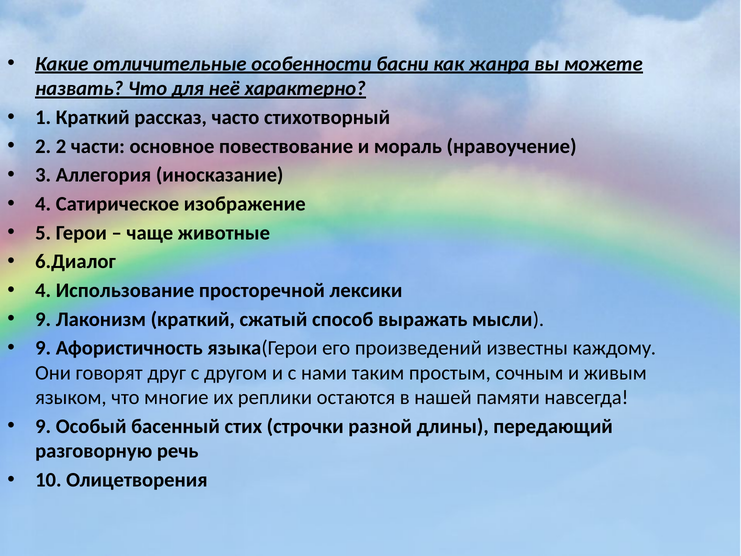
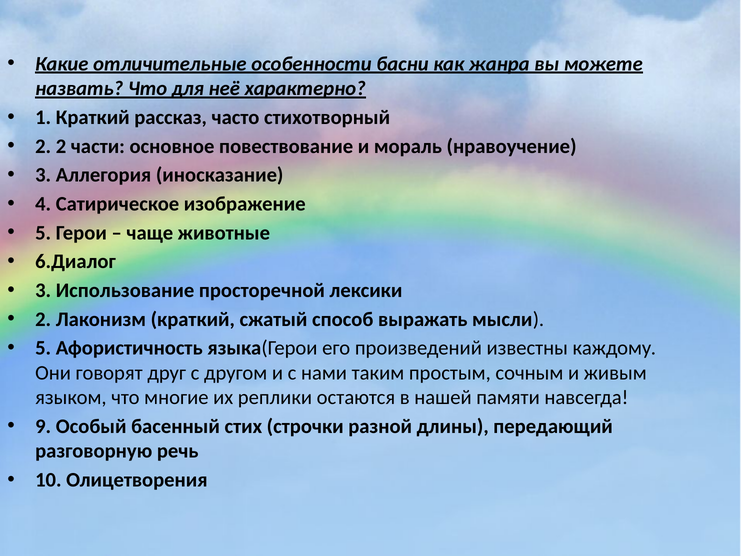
4: 4 -> 3 (43, 290)
9: 9 -> 2 (43, 319)
9: 9 -> 5 (43, 348)
